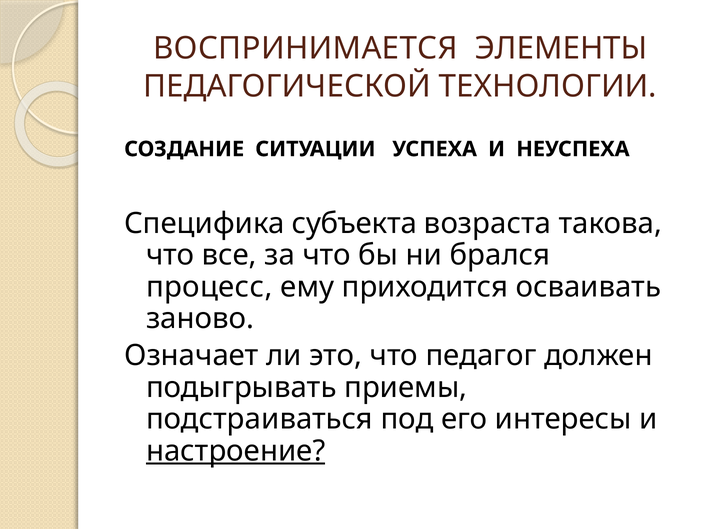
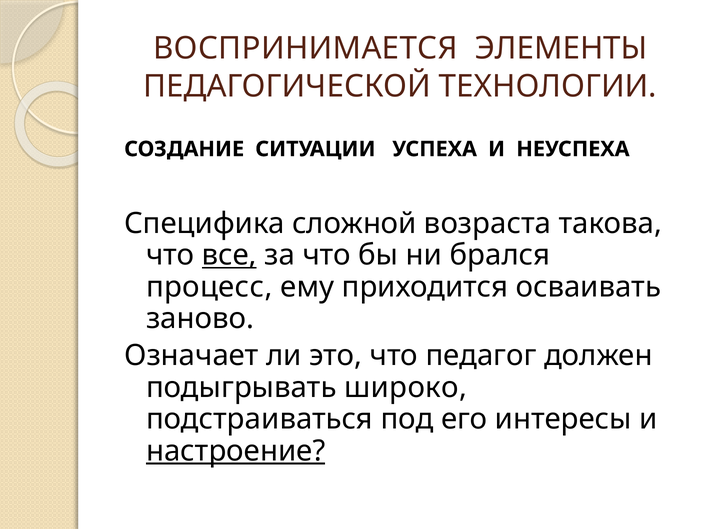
субъекта: субъекта -> сложной (354, 224)
все underline: none -> present (229, 255)
приемы: приемы -> широко (406, 388)
